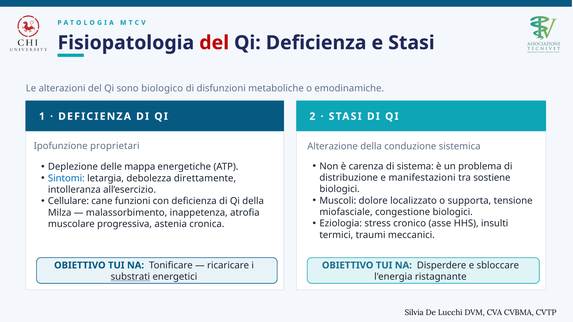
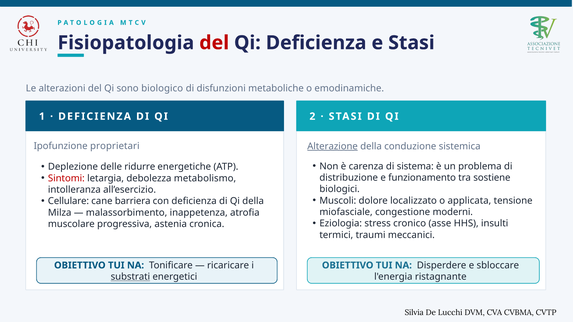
Alterazione underline: none -> present (333, 146)
mappa: mappa -> ridurre (140, 167)
Sintomi colour: blue -> red (66, 178)
direttamente: direttamente -> metabolismo (205, 178)
manifestazioni: manifestazioni -> funzionamento (422, 178)
supporta: supporta -> applicata (469, 201)
funzioni: funzioni -> barriera (133, 201)
congestione biologici: biologici -> moderni (453, 212)
